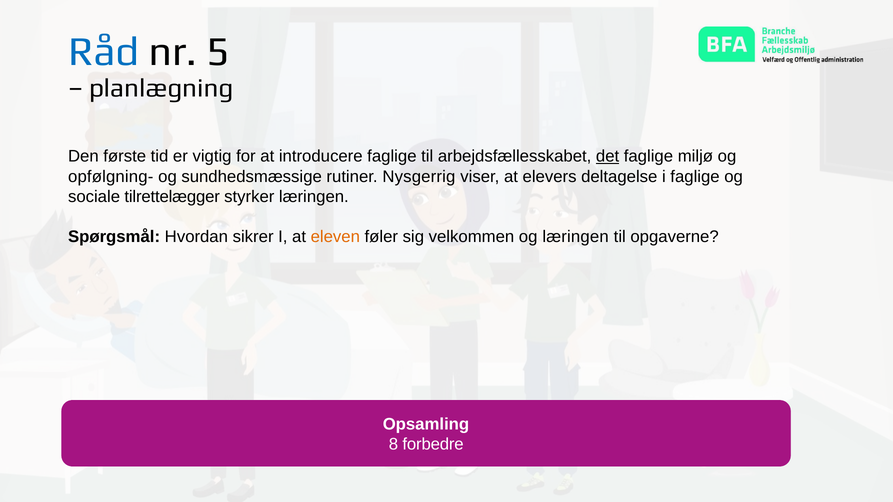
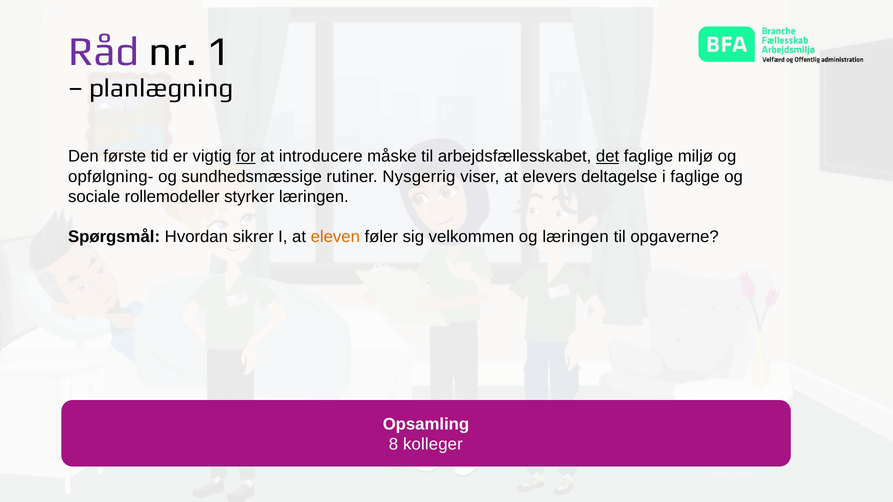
Råd colour: blue -> purple (104, 52)
5: 5 -> 1 (218, 52)
for underline: none -> present (246, 157)
introducere faglige: faglige -> måske (392, 157)
tilrettelægger: tilrettelægger -> rollemodeller (172, 197)
forbedre: forbedre -> kolleger (433, 445)
